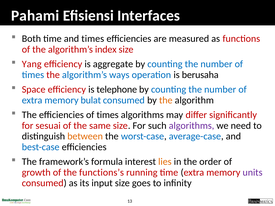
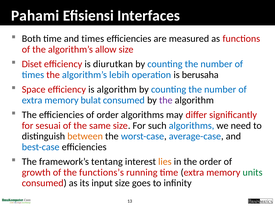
index: index -> allow (106, 49)
Yang: Yang -> Diset (32, 64)
aggregate: aggregate -> diurutkan (113, 64)
ways: ways -> lebih (119, 75)
is telephone: telephone -> algorithm (117, 90)
the colour: orange -> purple (166, 100)
efficiencies of times: times -> order (108, 115)
algorithms colour: purple -> blue (192, 126)
formula: formula -> tentang (107, 162)
units colour: purple -> green (253, 173)
